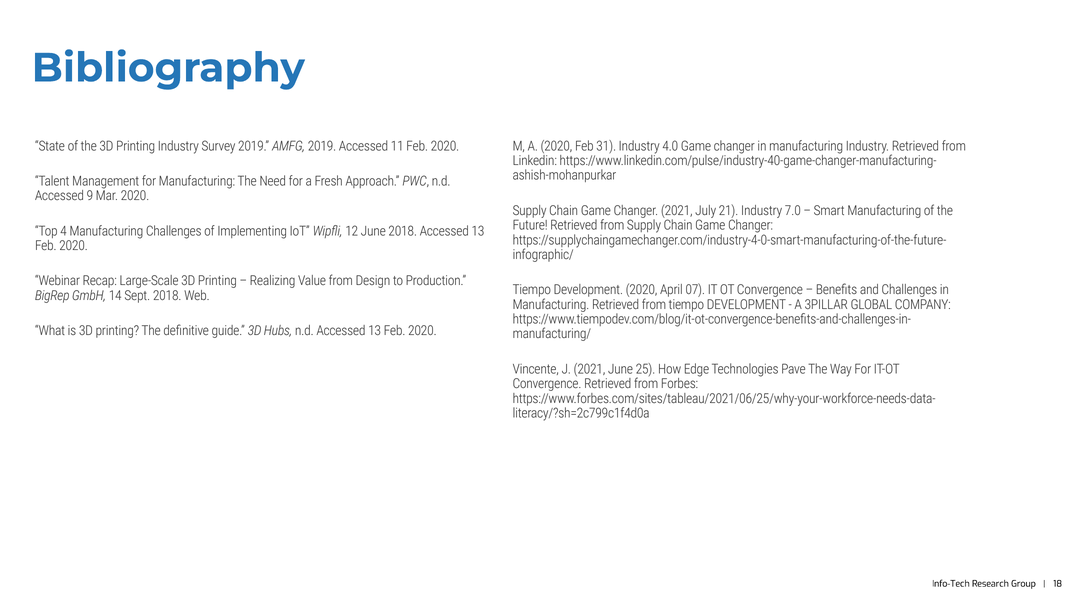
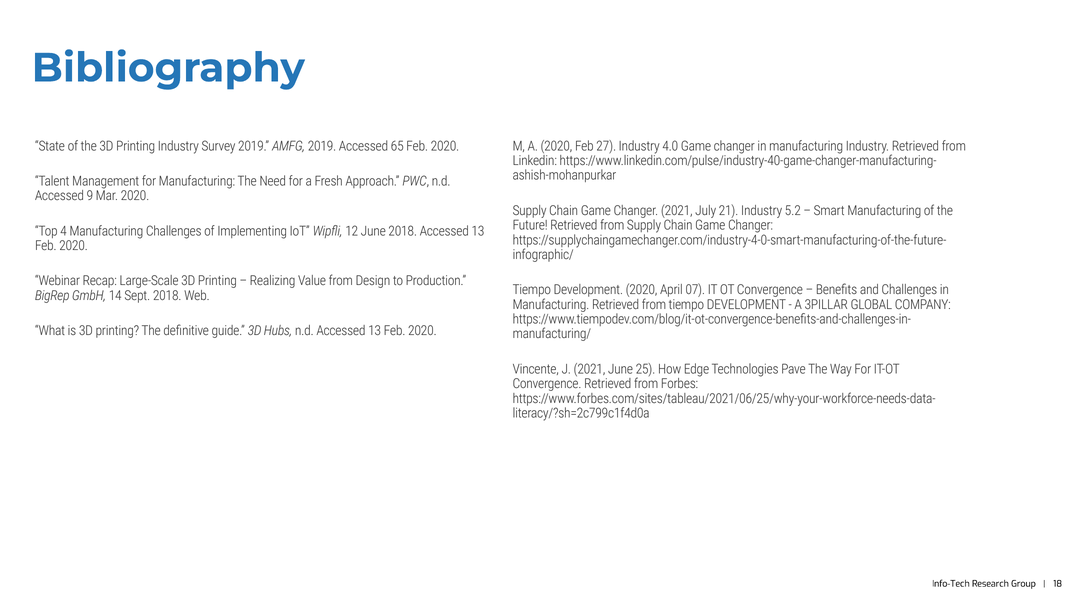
11: 11 -> 65 (397, 146)
31: 31 -> 27 (606, 146)
7.0: 7.0 -> 5.2 (793, 210)
